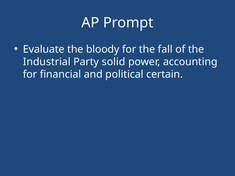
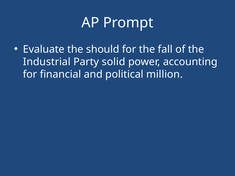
bloody: bloody -> should (103, 49)
certain: certain -> million (165, 74)
